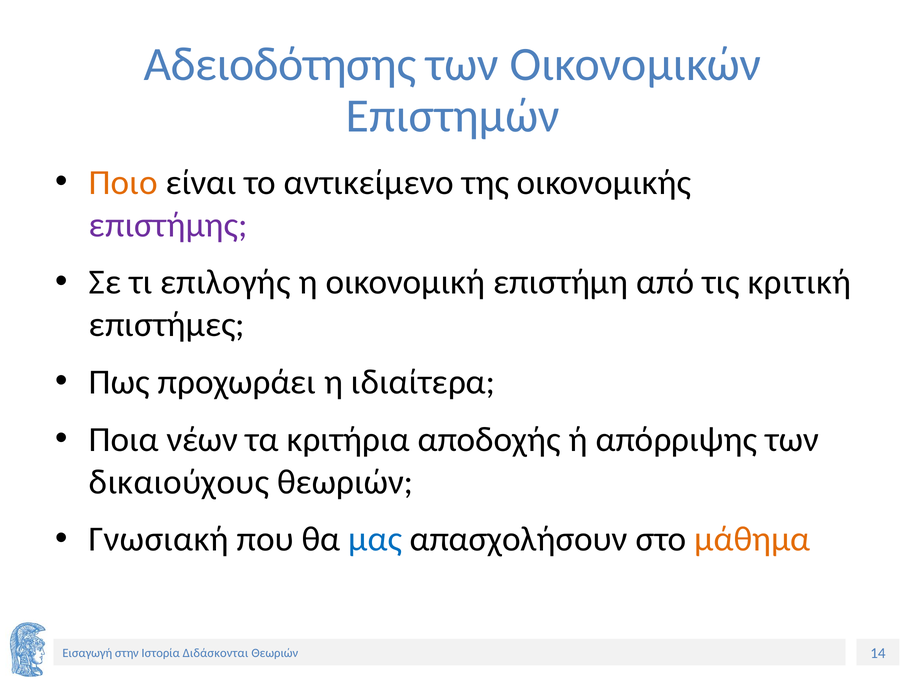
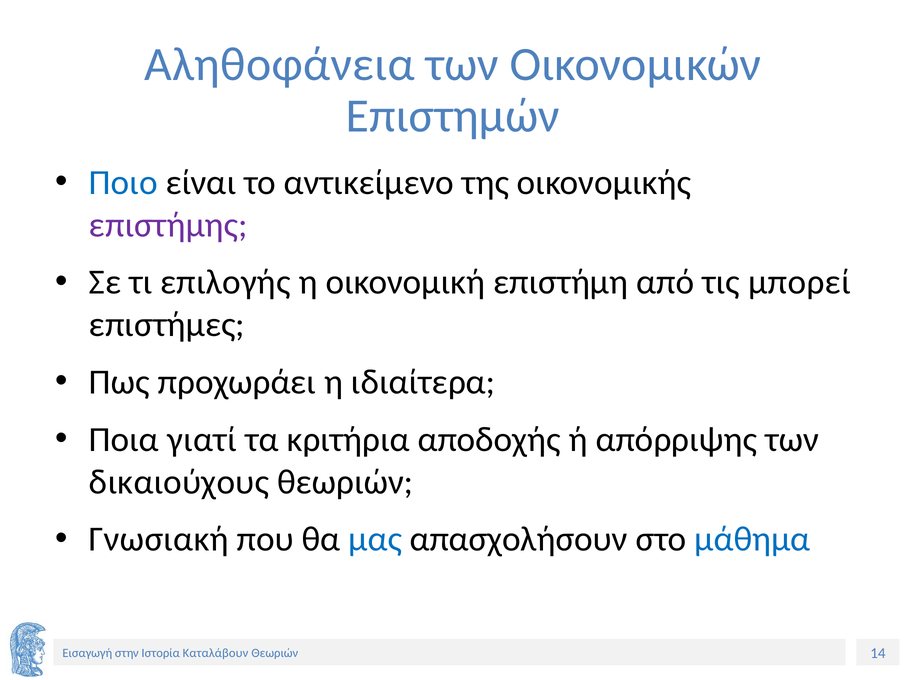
Αδειοδότησης: Αδειοδότησης -> Αληθοφάνεια (279, 64)
Ποιο colour: orange -> blue (123, 182)
κριτική: κριτική -> μπορεί (799, 282)
νέων: νέων -> γιατί (202, 439)
μάθημα colour: orange -> blue (752, 539)
Διδάσκονται: Διδάσκονται -> Καταλάβουν (215, 652)
